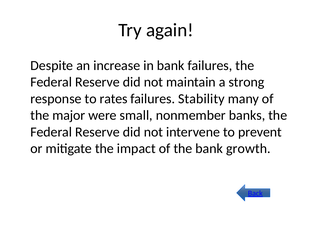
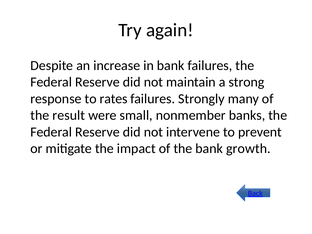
Stability: Stability -> Strongly (201, 99)
major: major -> result (69, 115)
